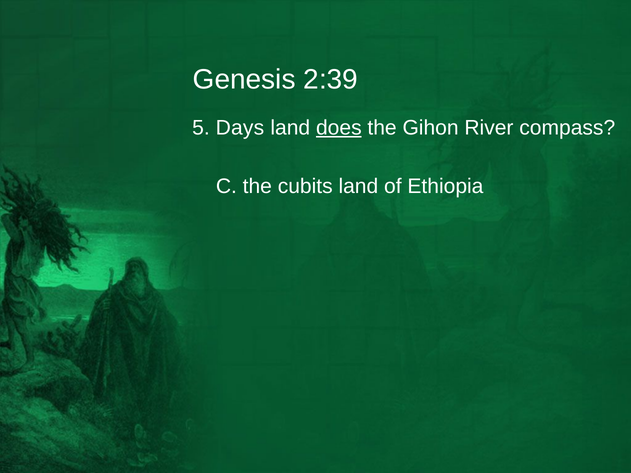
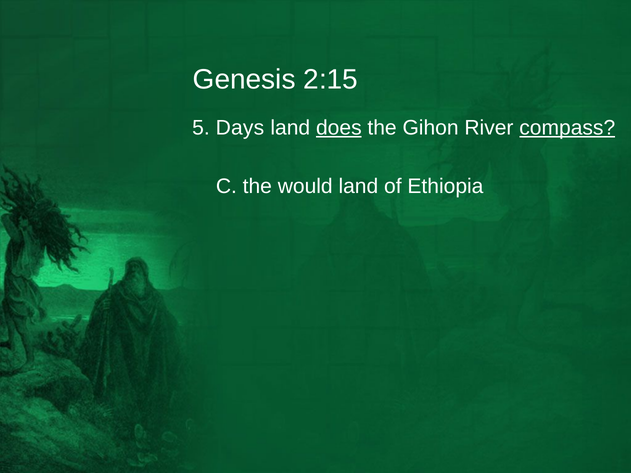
2:39: 2:39 -> 2:15 (331, 80)
compass underline: none -> present (567, 128)
cubits: cubits -> would (305, 187)
